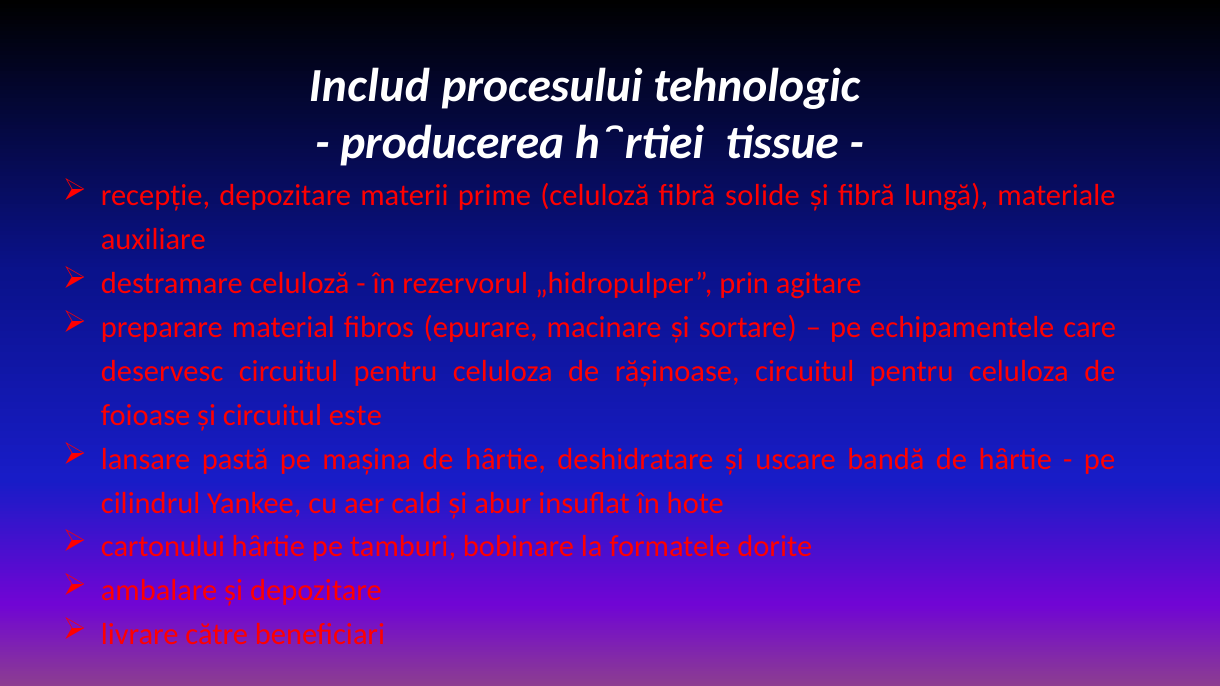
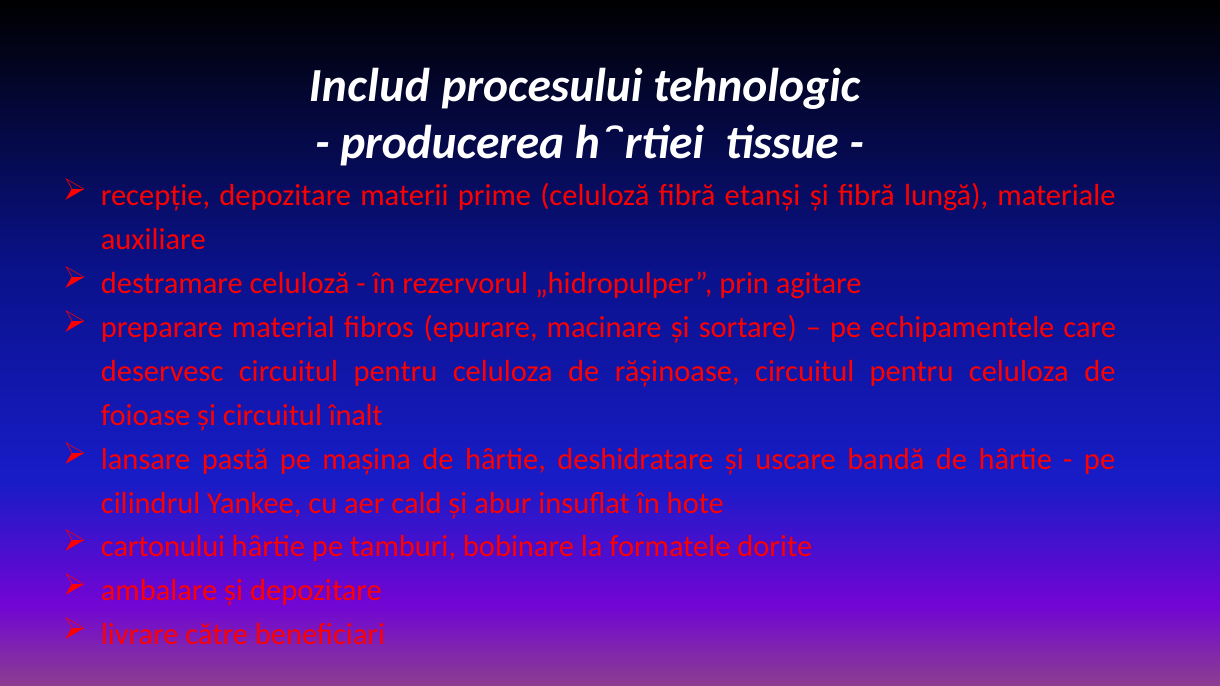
solide: solide -> etanși (763, 196)
este: este -> înalt (356, 415)
